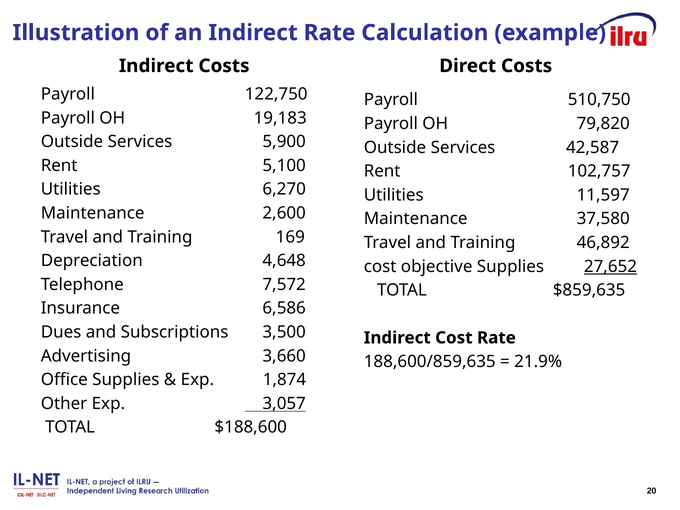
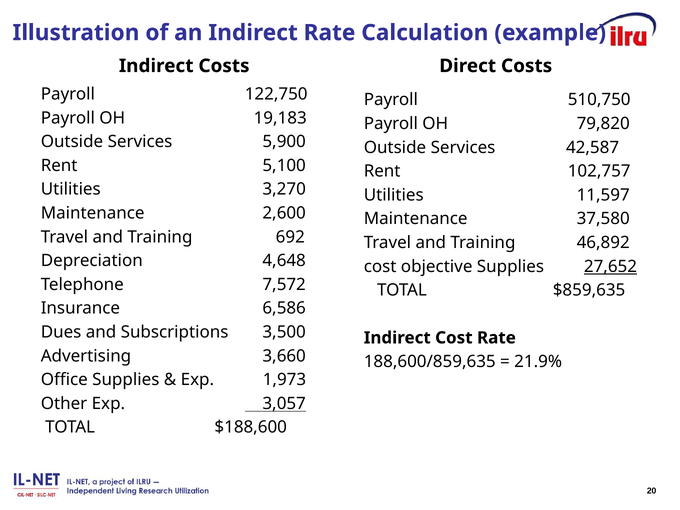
6,270: 6,270 -> 3,270 (284, 189)
169: 169 -> 692 (290, 237)
1,874: 1,874 -> 1,973 (284, 380)
